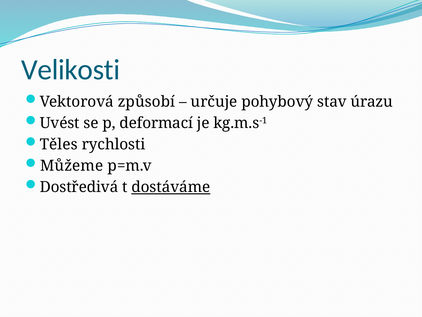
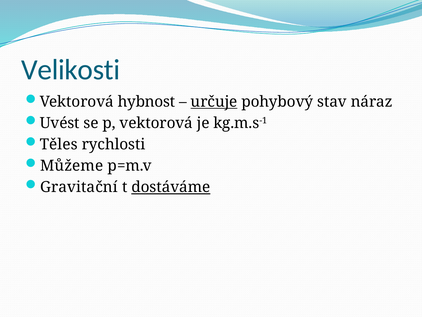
způsobí: způsobí -> hybnost (146, 102)
určuje underline: none -> present (214, 102)
úrazu: úrazu -> náraz (372, 102)
p deformací: deformací -> vektorová (156, 123)
Dostředivá: Dostředivá -> Gravitační (79, 187)
